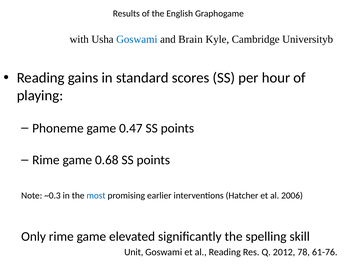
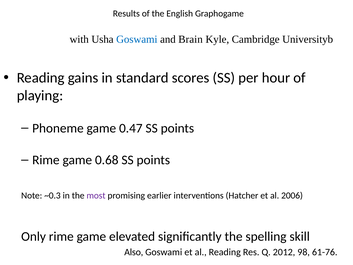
most colour: blue -> purple (96, 195)
Unit: Unit -> Also (134, 252)
78: 78 -> 98 (304, 252)
